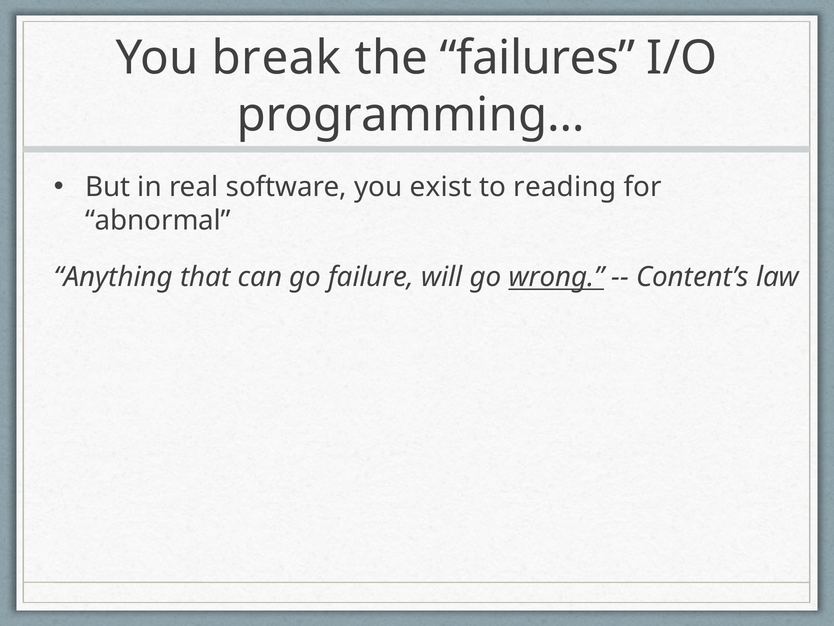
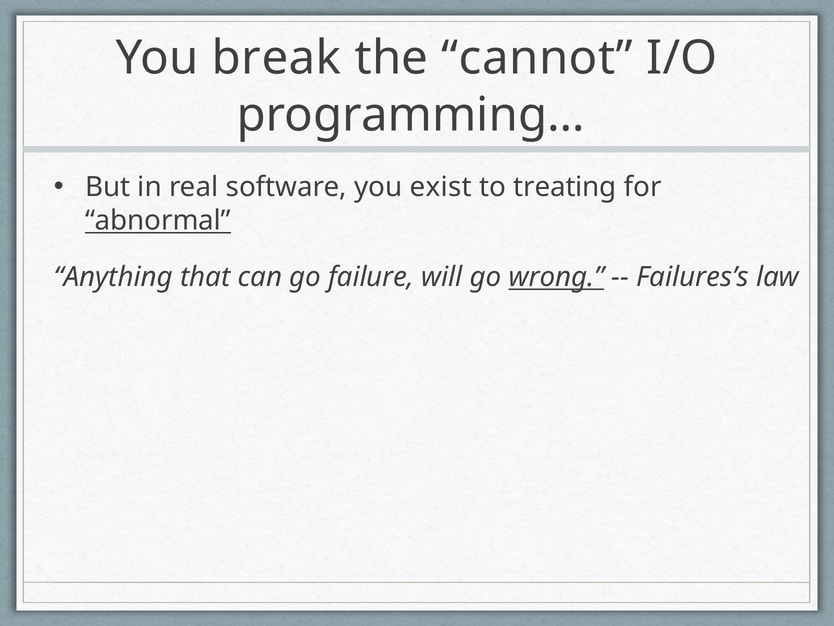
failures: failures -> cannot (537, 58)
reading: reading -> treating (565, 187)
abnormal underline: none -> present (158, 220)
Content’s: Content’s -> Failures’s (692, 277)
